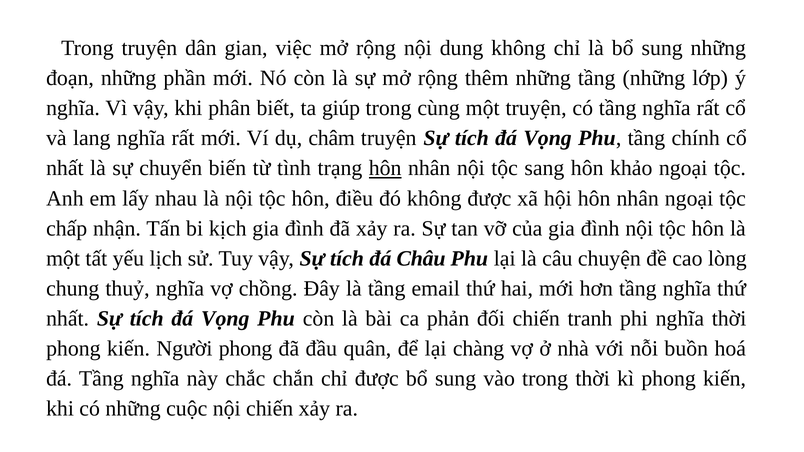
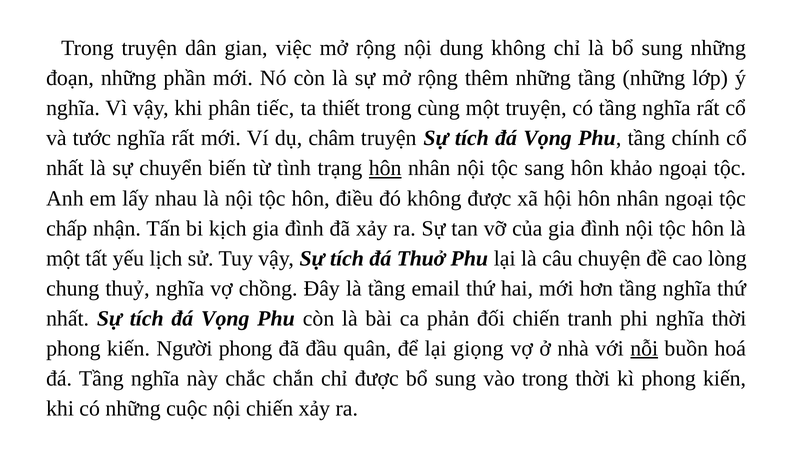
biết: biết -> tiếc (275, 108)
giúp: giúp -> thiết (341, 108)
lang: lang -> tước (92, 138)
Châu: Châu -> Thuở (421, 258)
chàng: chàng -> giọng (478, 349)
nỗi underline: none -> present (644, 349)
